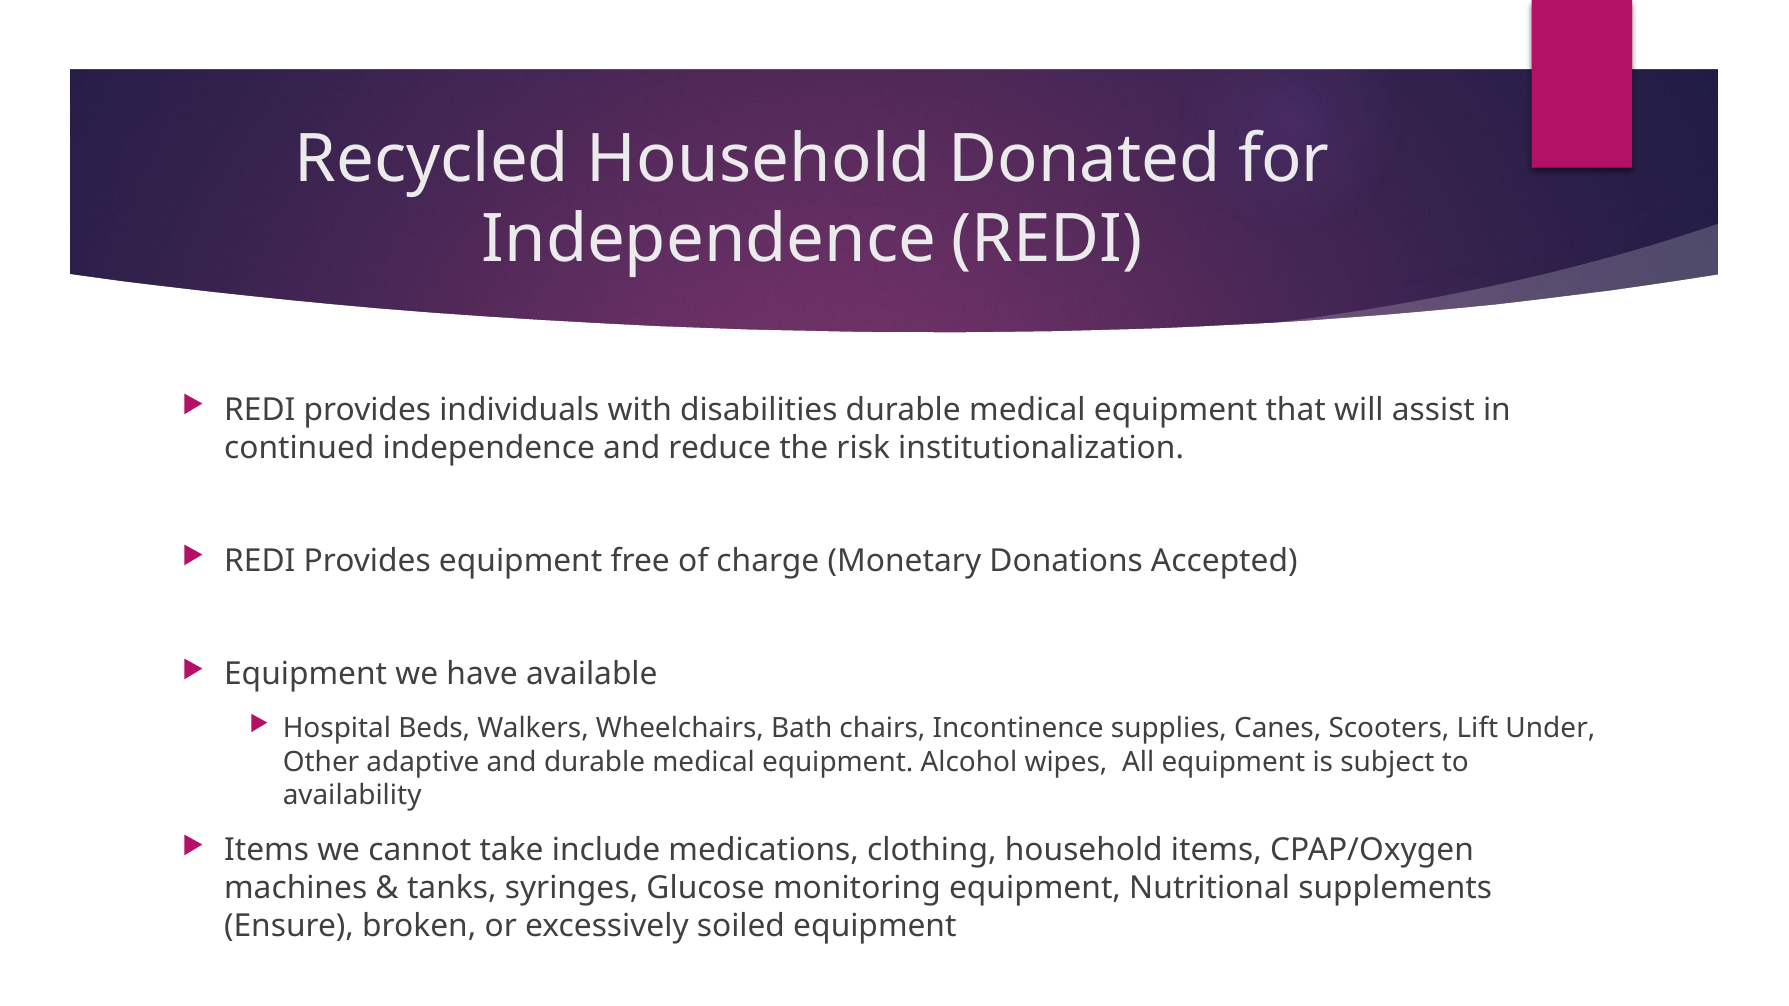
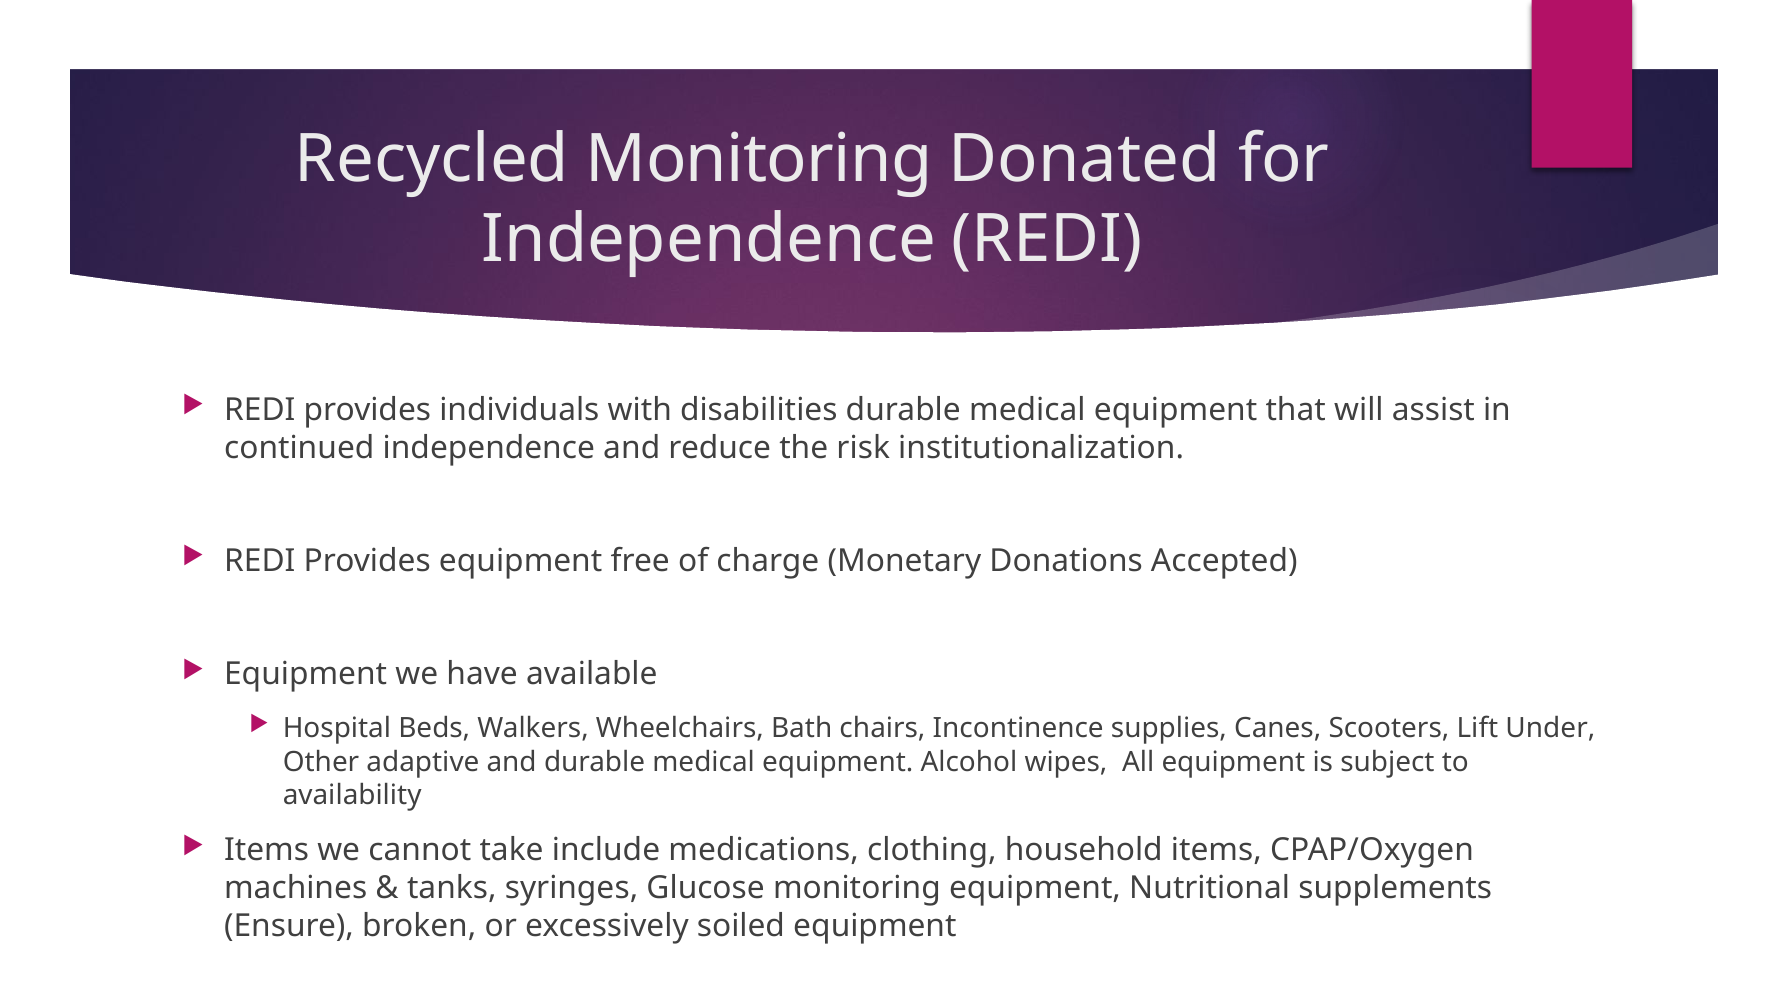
Recycled Household: Household -> Monitoring (759, 159)
